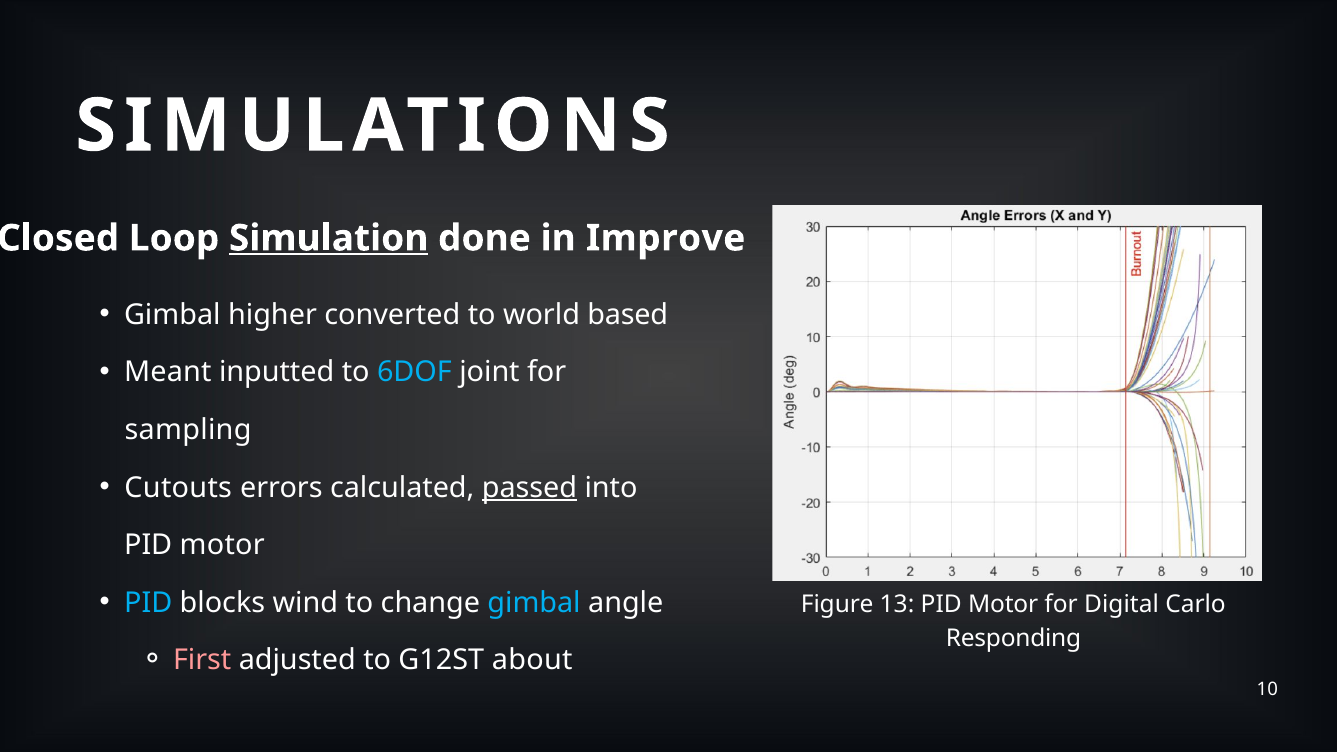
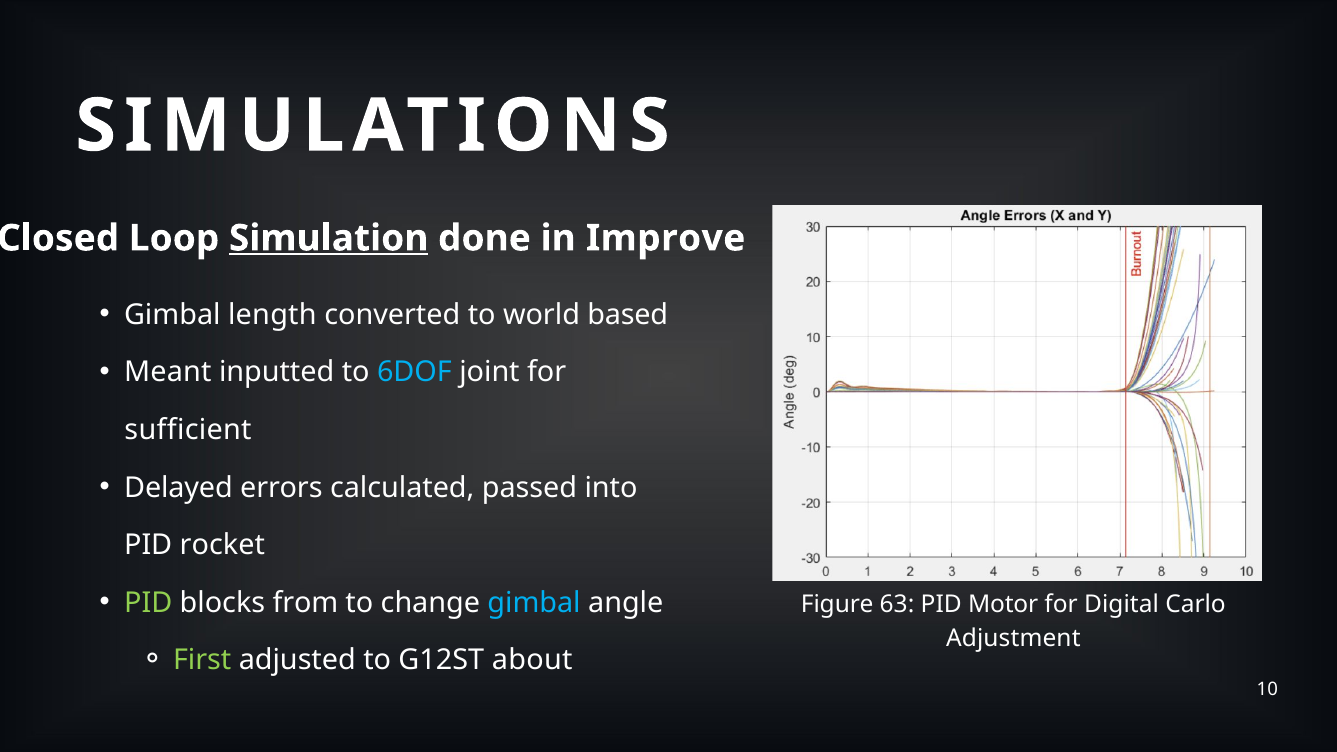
higher: higher -> length (272, 315)
sampling: sampling -> sufficient (188, 430)
Cutouts: Cutouts -> Delayed (178, 488)
passed underline: present -> none (529, 488)
motor: motor -> rocket (222, 545)
PID colour: light blue -> light green (148, 603)
wind: wind -> from (305, 603)
13: 13 -> 63 (897, 604)
Responding: Responding -> Adjustment (1013, 639)
First colour: pink -> light green (202, 660)
